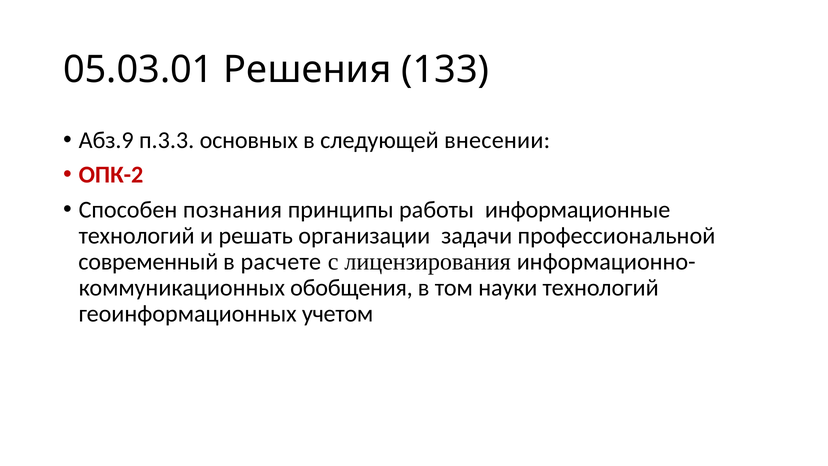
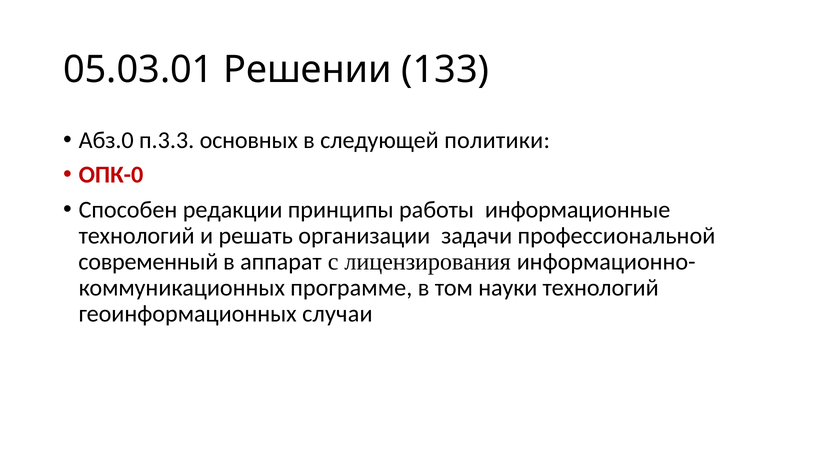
Решения: Решения -> Решении (308, 70)
Абз.9: Абз.9 -> Абз.0 (106, 140)
внесении: внесении -> политики (497, 140)
ОПК-2: ОПК-2 -> ОПК-0 (111, 175)
познания: познания -> редакции (233, 209)
расчете: расчете -> аппарат (281, 262)
обобщения: обобщения -> программе (351, 288)
учетом: учетом -> случаи (337, 314)
